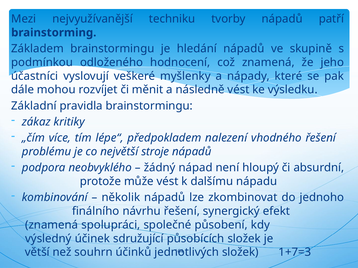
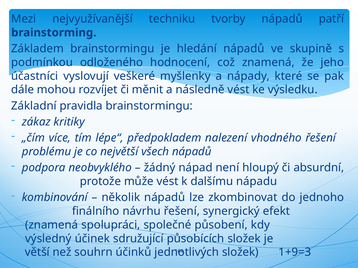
stroje: stroje -> všech (155, 152)
1+7=3: 1+7=3 -> 1+9=3 (295, 253)
